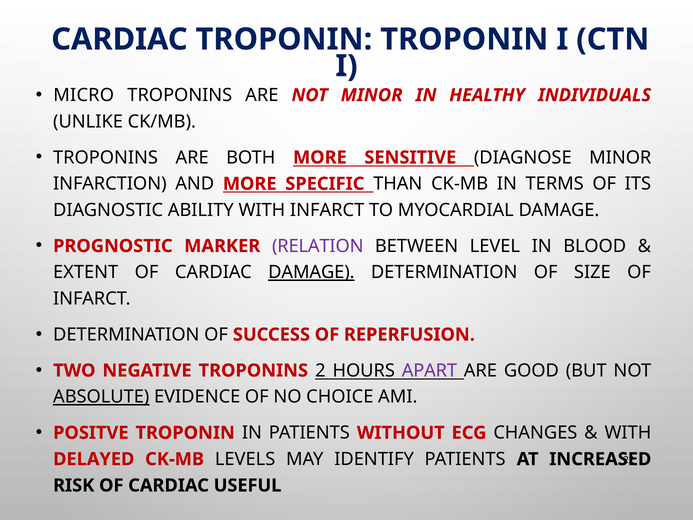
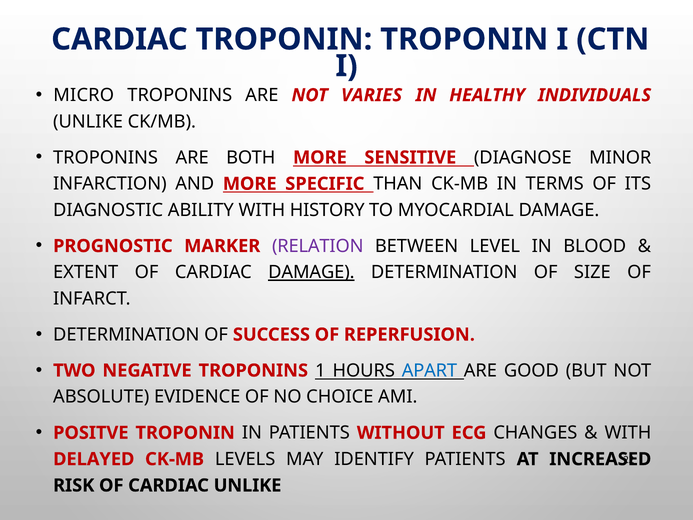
NOT MINOR: MINOR -> VARIES (372, 95)
WITH INFARCT: INFARCT -> HISTORY (327, 210)
2: 2 -> 1 (320, 370)
APART colour: purple -> blue (429, 370)
ABSOLUTE underline: present -> none (101, 397)
CARDIAC USEFUL: USEFUL -> UNLIKE (248, 485)
